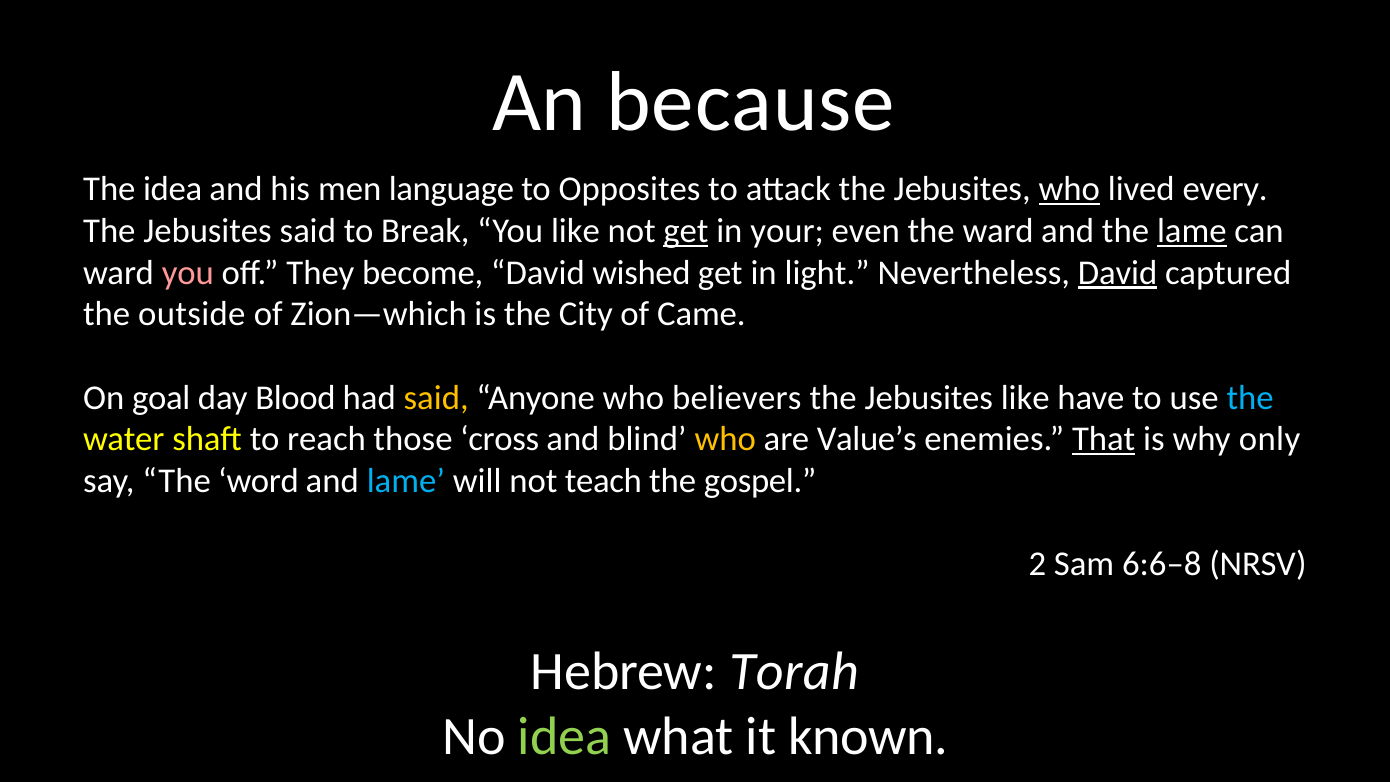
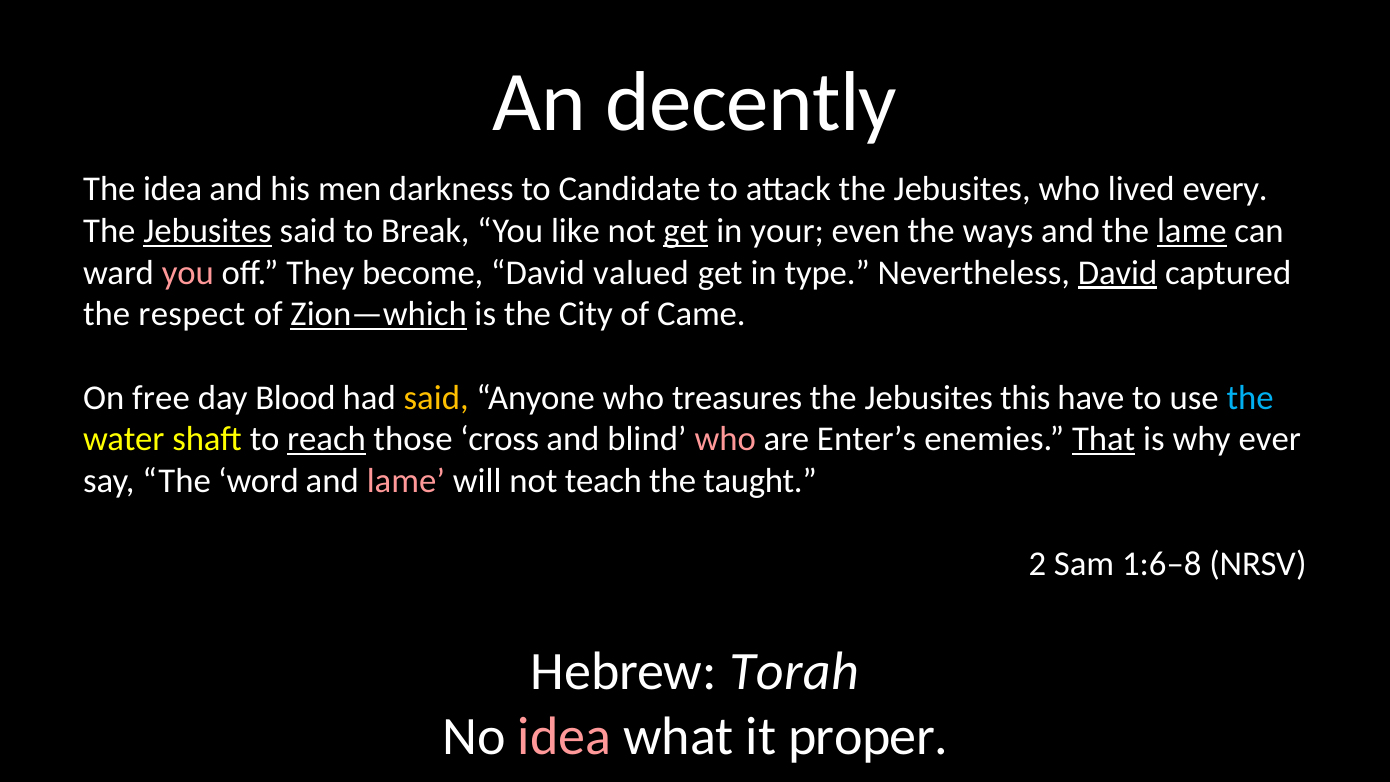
because: because -> decently (751, 102)
language: language -> darkness (451, 189)
Opposites: Opposites -> Candidate (630, 189)
who underline: present -> none (1069, 189)
Jebusites underline: none -> present (208, 231)
the ward: ward -> ways (998, 231)
wished: wished -> valued (641, 273)
light: light -> type (827, 273)
outside: outside -> respect (192, 314)
Zion—which underline: none -> present (379, 314)
goal: goal -> free (161, 398)
believers: believers -> treasures (737, 398)
Jebusites like: like -> this (1025, 398)
reach underline: none -> present (327, 439)
who colour: yellow -> pink (725, 439)
Value’s: Value’s -> Enter’s (867, 439)
only: only -> ever (1270, 439)
lame colour: light blue -> pink (406, 481)
gospel: gospel -> taught (760, 481)
6:6–8: 6:6–8 -> 1:6–8 (1162, 564)
idea colour: light green -> pink (564, 736)
known: known -> proper (868, 736)
